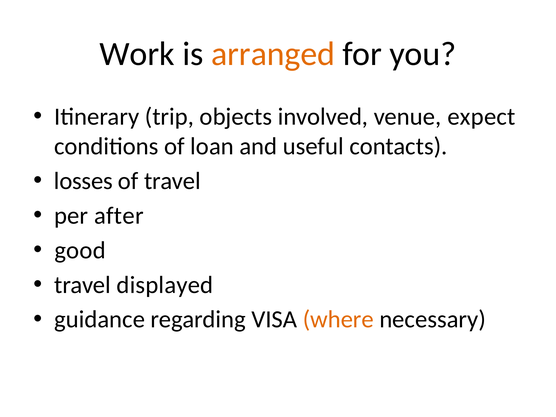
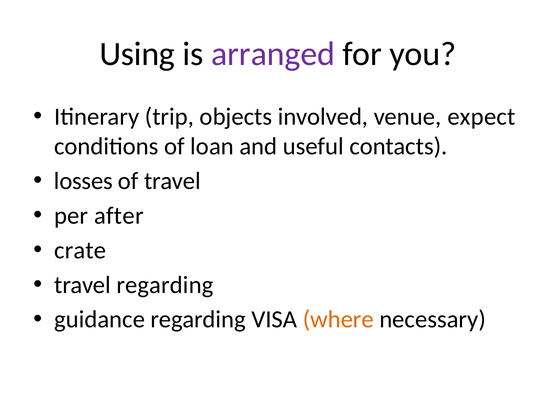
Work: Work -> Using (137, 54)
arranged colour: orange -> purple (273, 54)
good: good -> crate (80, 250)
travel displayed: displayed -> regarding (165, 285)
